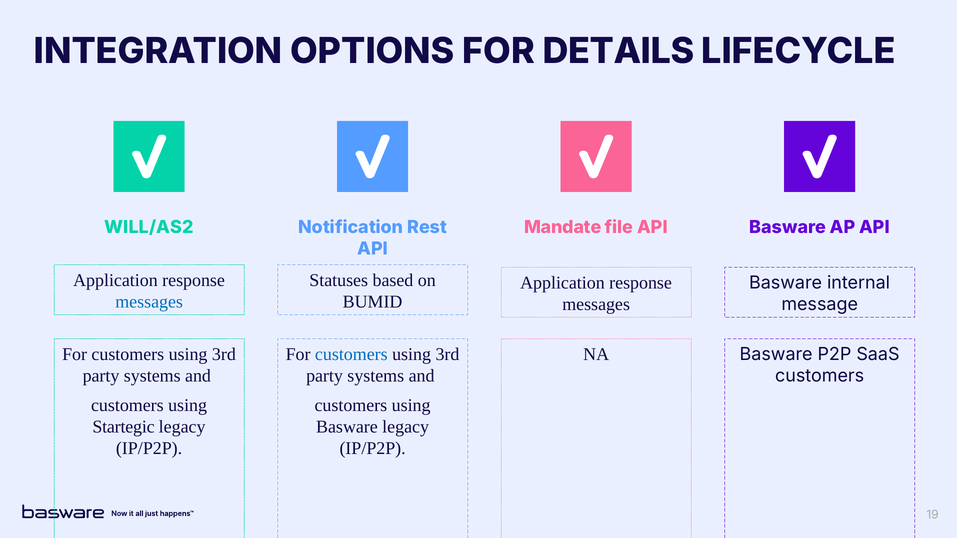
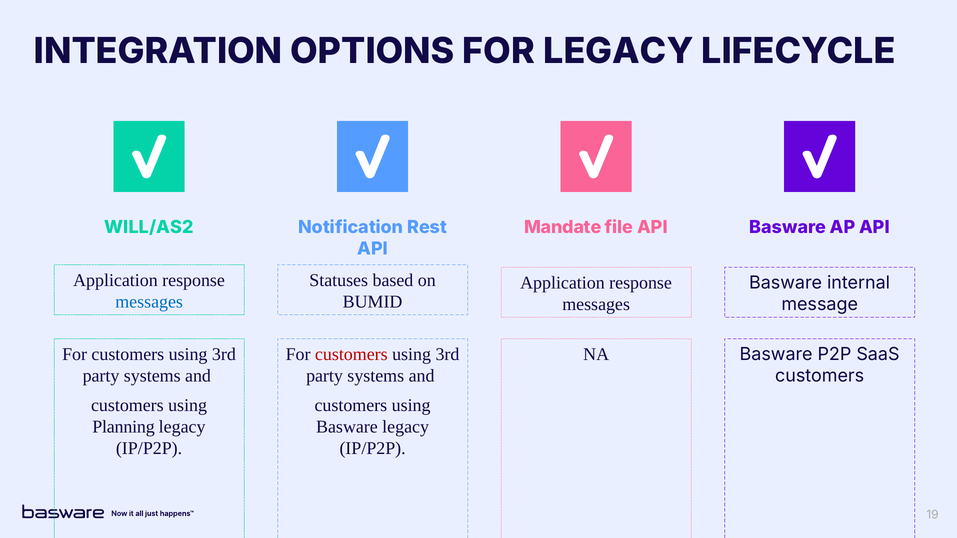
FOR DETAILS: DETAILS -> LEGACY (618, 51)
customers colour: blue -> red (351, 354)
Startegic: Startegic -> Planning (124, 427)
